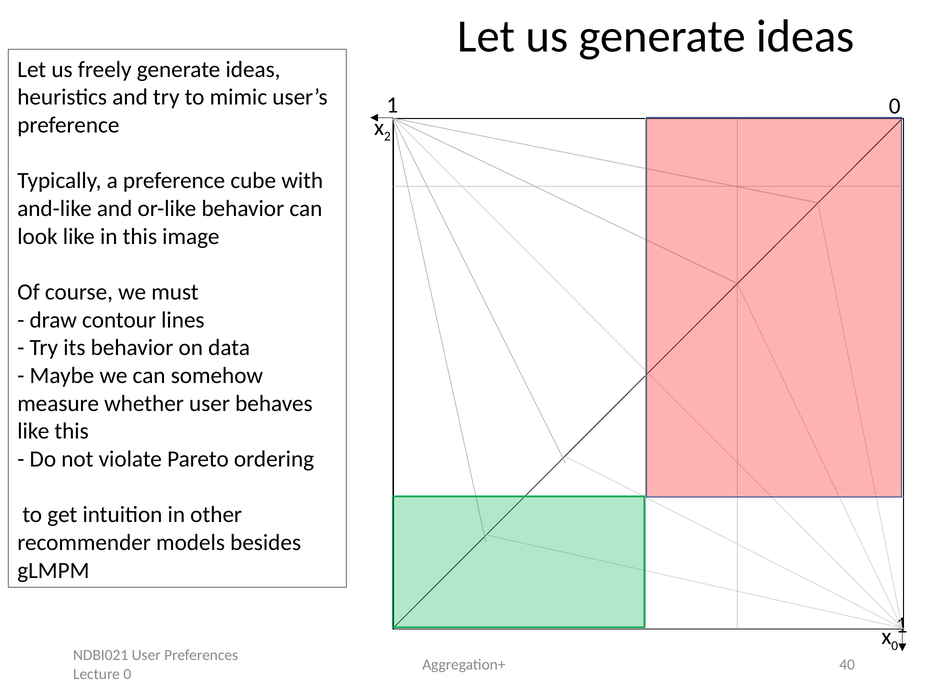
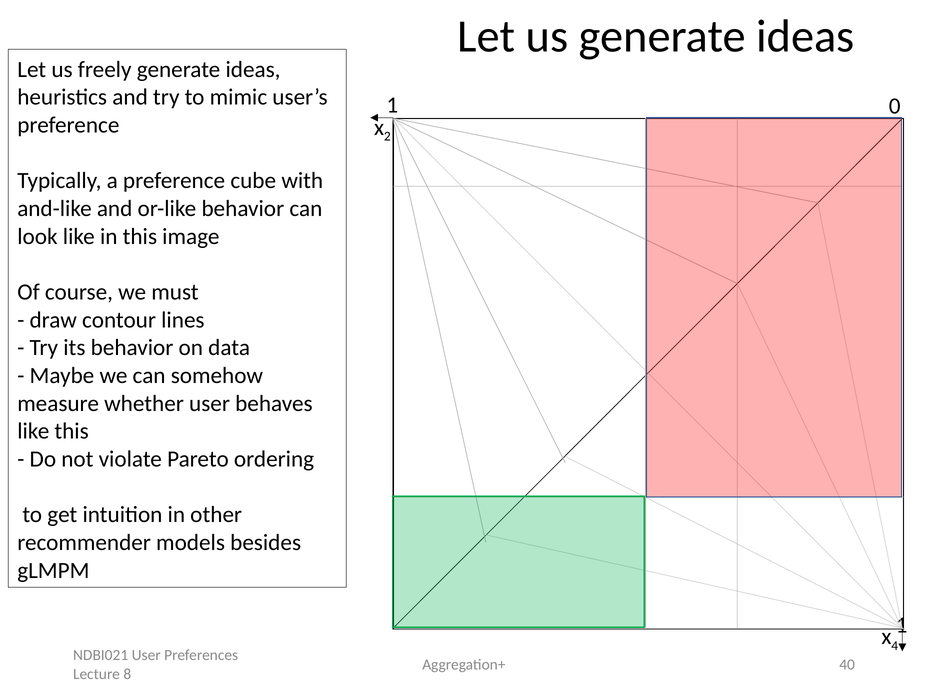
0: 0 -> 4 (895, 646)
Lecture 0: 0 -> 8 (127, 674)
